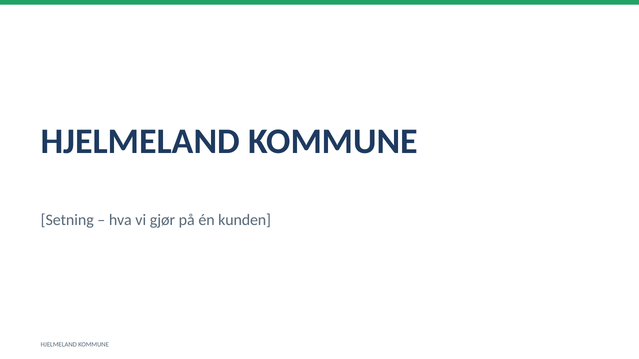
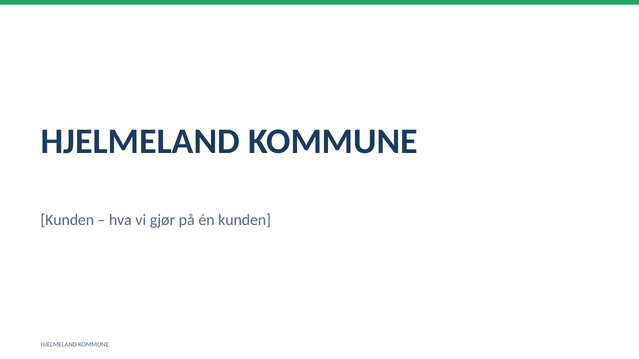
Setning: Setning -> Kunden (67, 220)
